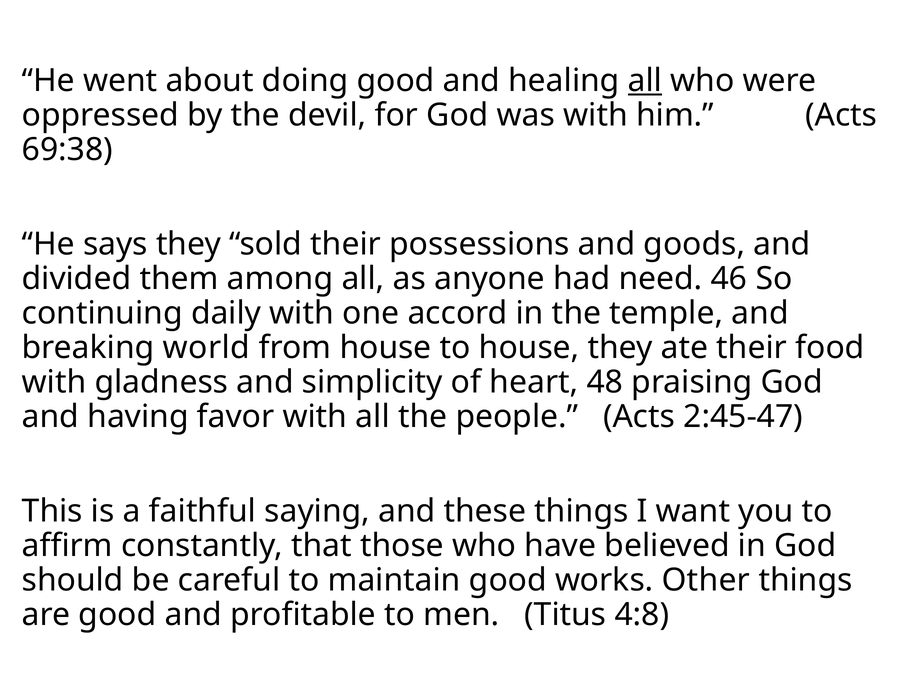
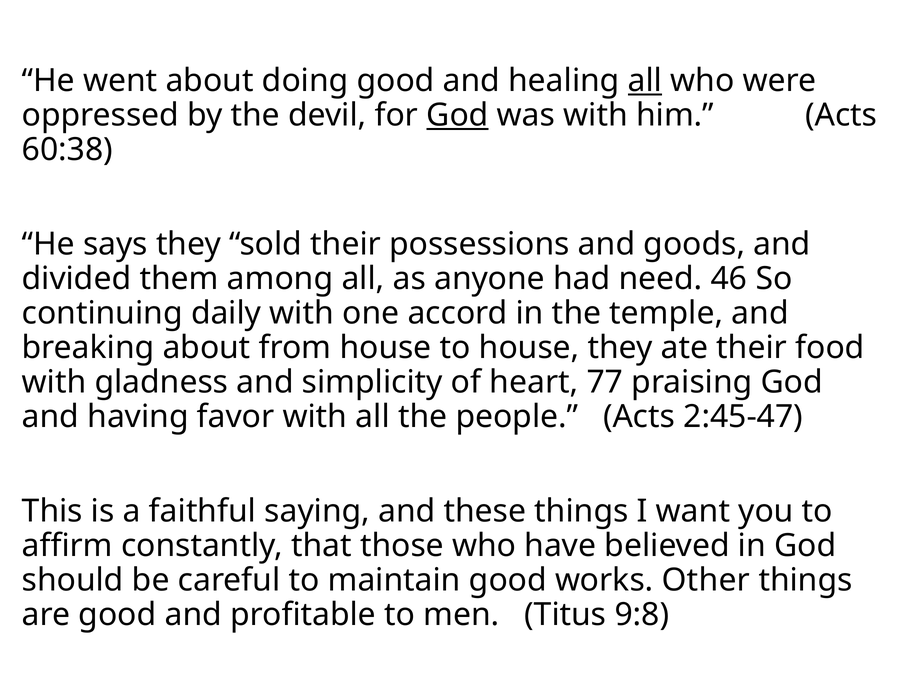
God underline: none -> present (458, 115)
69:38: 69:38 -> 60:38 (67, 150)
breaking world: world -> about (207, 348)
48: 48 -> 77 (605, 382)
4:8: 4:8 -> 9:8 (642, 615)
